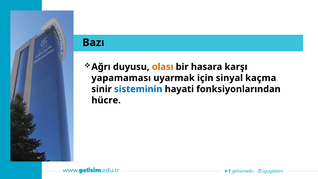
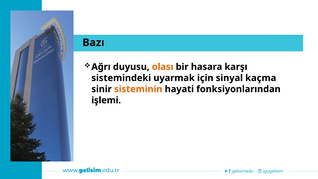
yapamaması: yapamaması -> sistemindeki (121, 78)
sisteminin colour: blue -> orange (138, 89)
hücre: hücre -> işlemi (106, 100)
